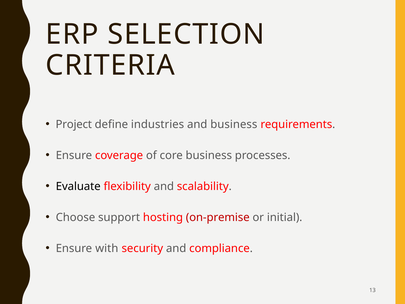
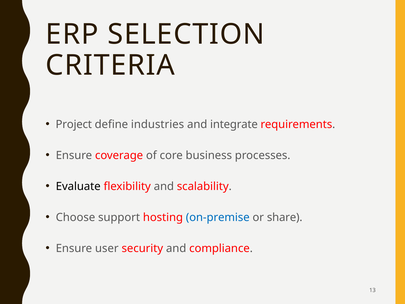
and business: business -> integrate (234, 124)
on-premise colour: red -> blue (218, 217)
initial: initial -> share (285, 217)
with: with -> user (107, 248)
